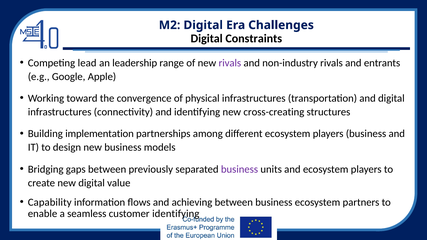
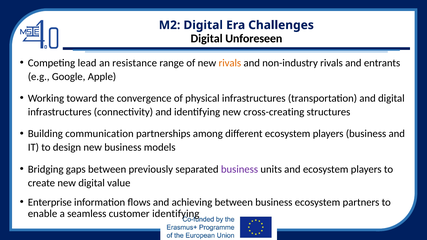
Constraints: Constraints -> Unforeseen (254, 39)
leadership: leadership -> resistance (135, 63)
rivals colour: purple -> orange (230, 63)
implementation: implementation -> communication (99, 134)
Capability: Capability -> Enterprise (50, 202)
